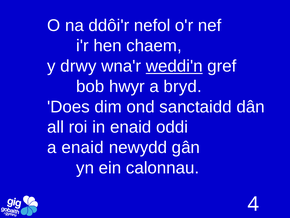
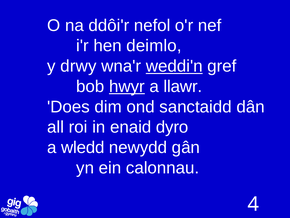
chaem: chaem -> deimlo (154, 46)
hwyr underline: none -> present (127, 86)
bryd: bryd -> llawr (183, 86)
oddi: oddi -> dyro (172, 127)
a enaid: enaid -> wledd (83, 147)
